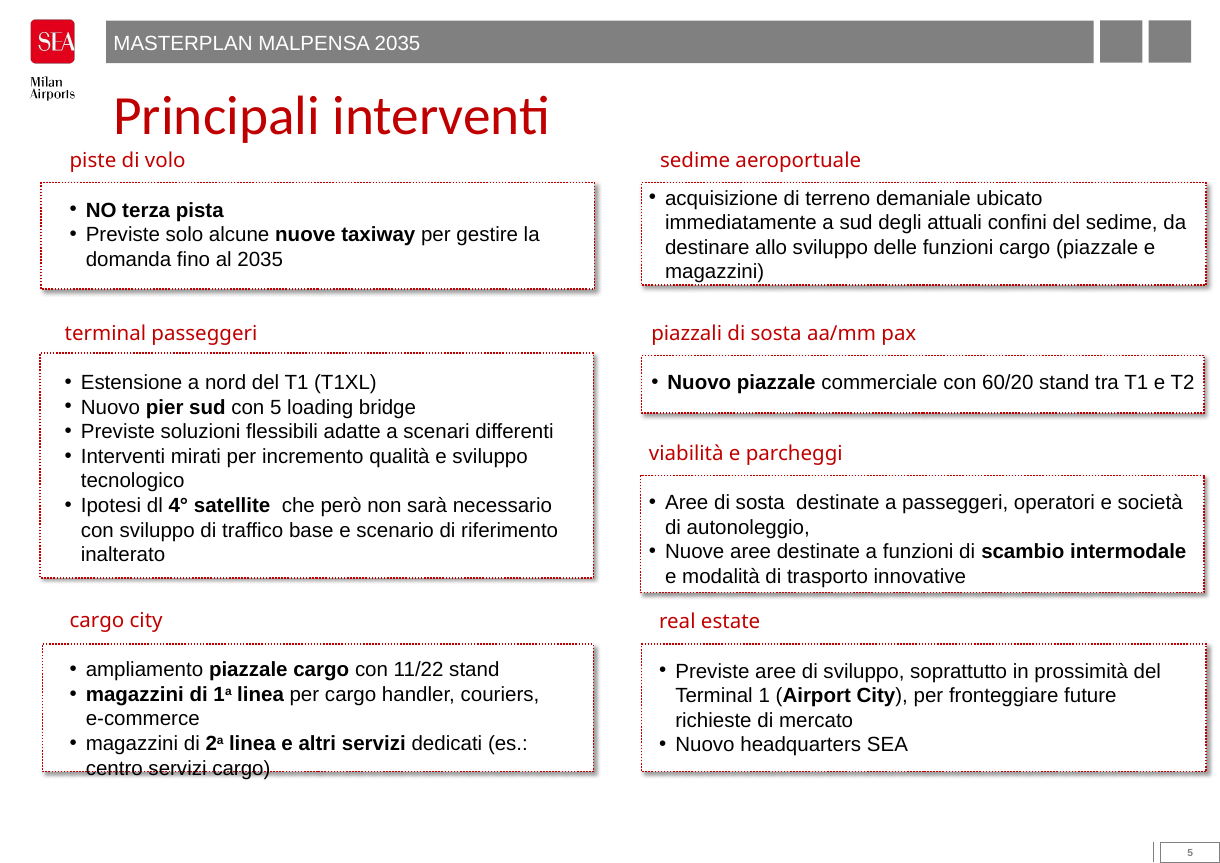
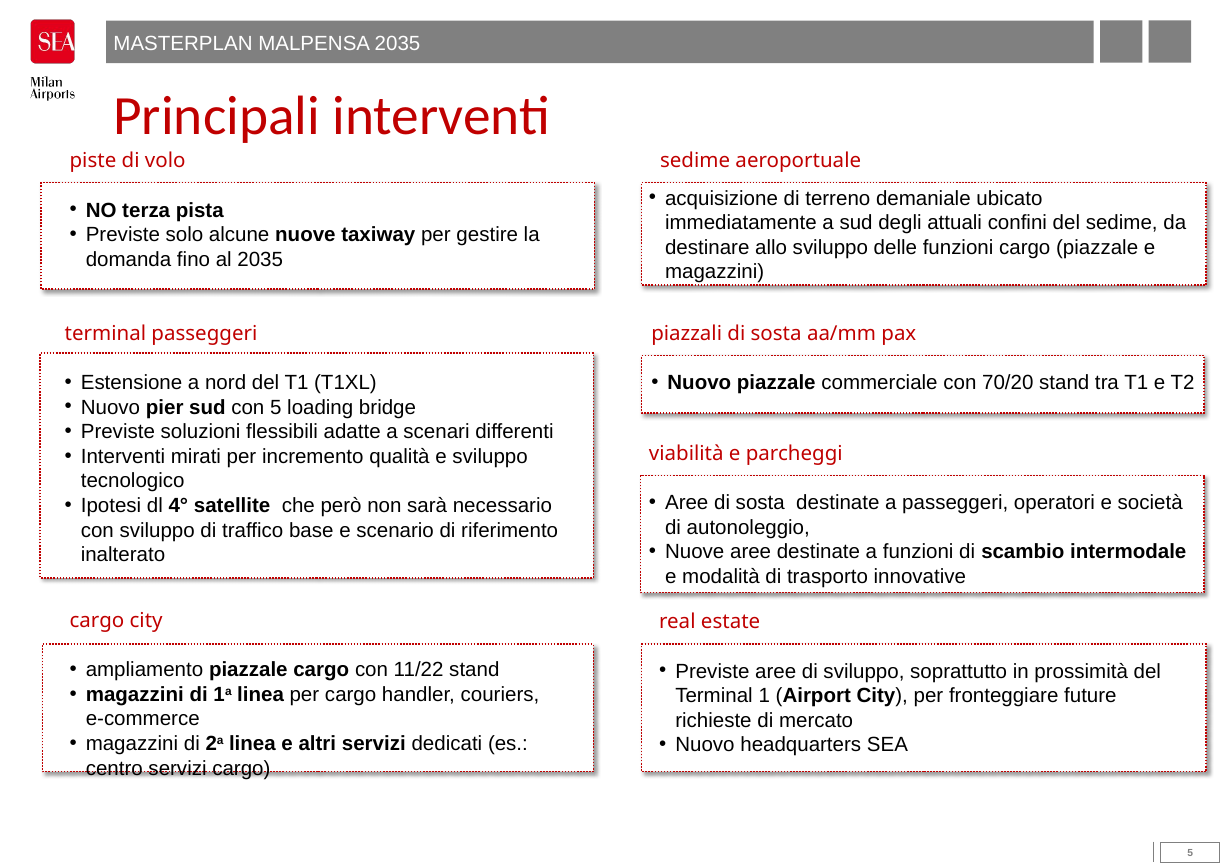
60/20: 60/20 -> 70/20 (1008, 383)
